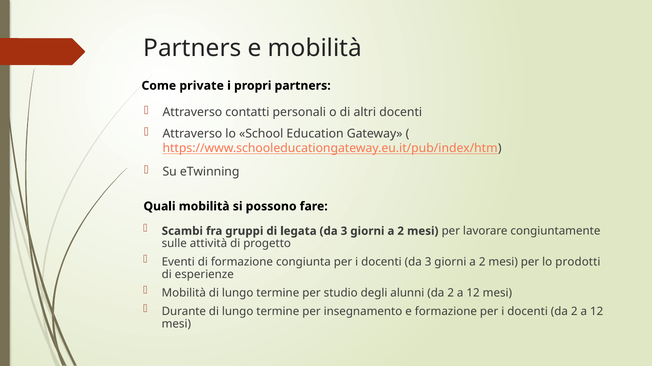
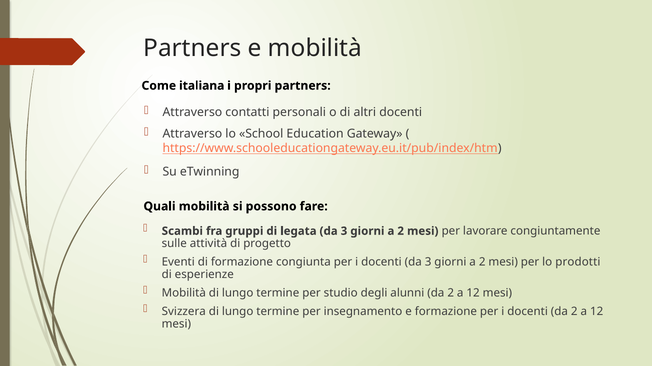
private: private -> italiana (202, 86)
Durante: Durante -> Svizzera (184, 312)
